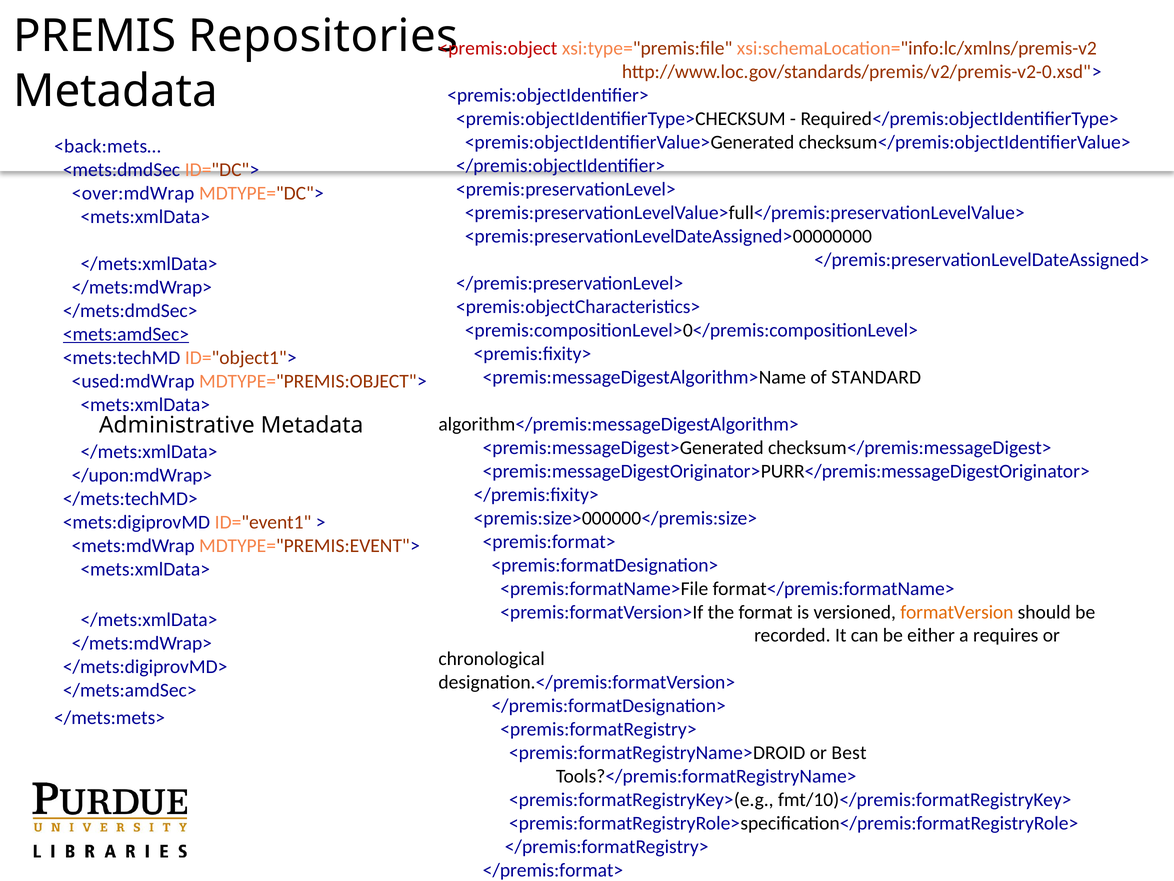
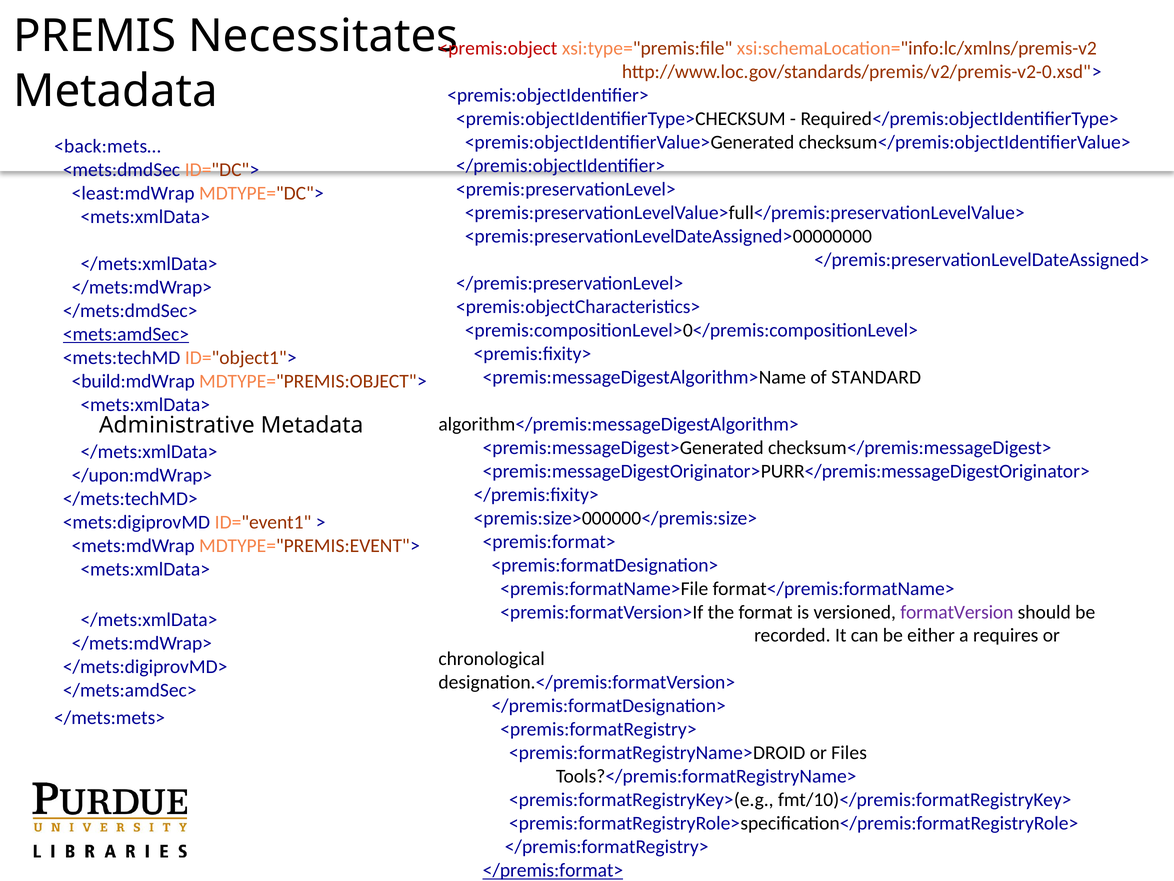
Repositories: Repositories -> Necessitates (323, 36)
<over:mdWrap: <over:mdWrap -> <least:mdWrap (133, 193)
<used:mdWrap: <used:mdWrap -> <build:mdWrap (133, 381)
formatVersion colour: orange -> purple (957, 612)
Best: Best -> Files (849, 753)
</premis:format> underline: none -> present (553, 870)
